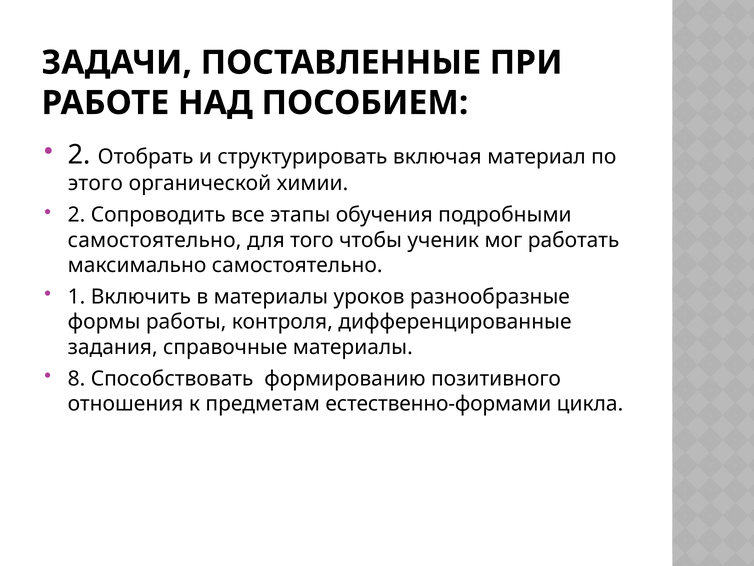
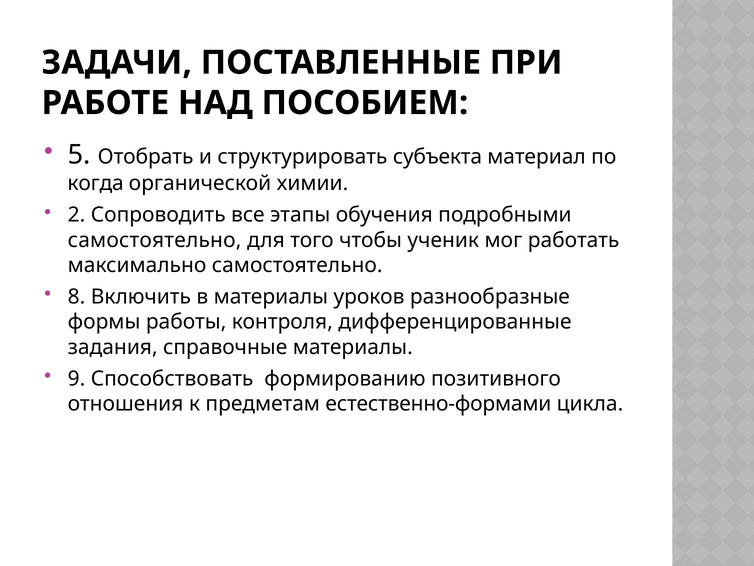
2: 2 -> 5 (79, 155)
включая: включая -> субъекта (437, 157)
этого: этого -> когда (96, 183)
1: 1 -> 8 (77, 297)
8: 8 -> 9 (77, 378)
